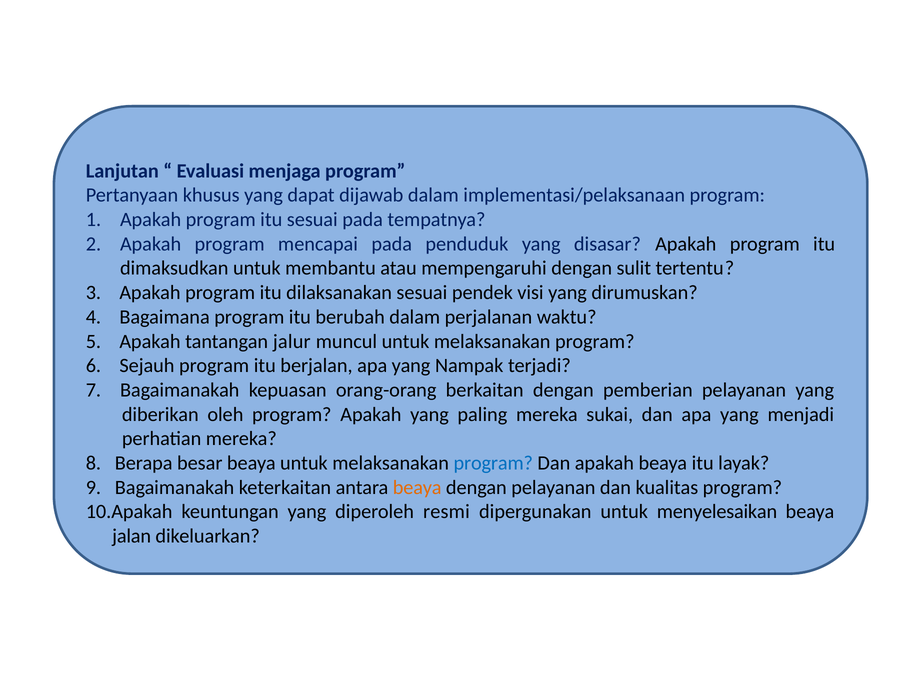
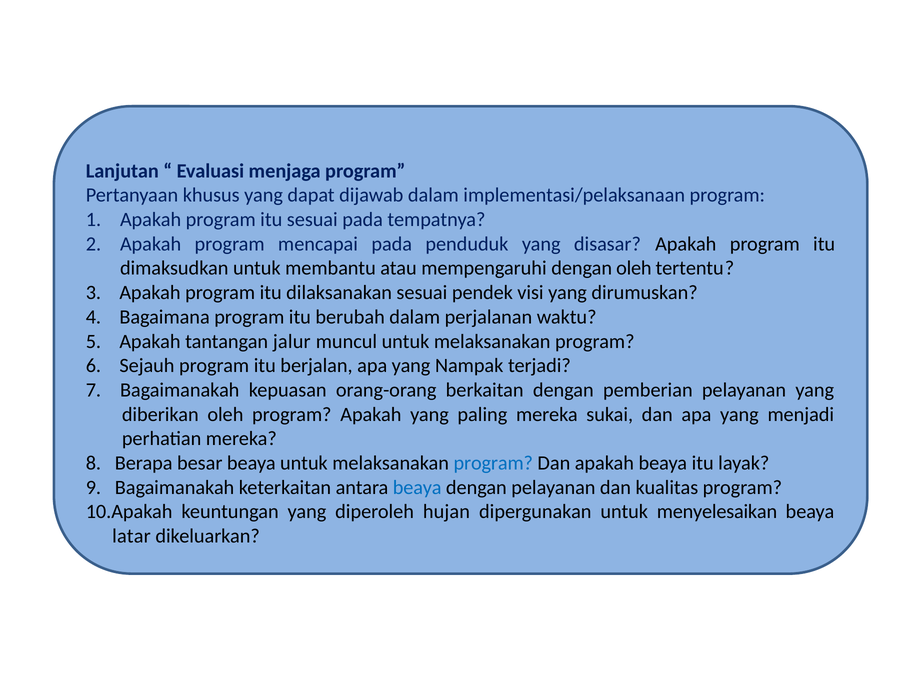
dengan sulit: sulit -> oleh (634, 268)
beaya colour: orange -> blue (417, 488)
resmi: resmi -> hujan (446, 512)
jalan: jalan -> latar (131, 536)
